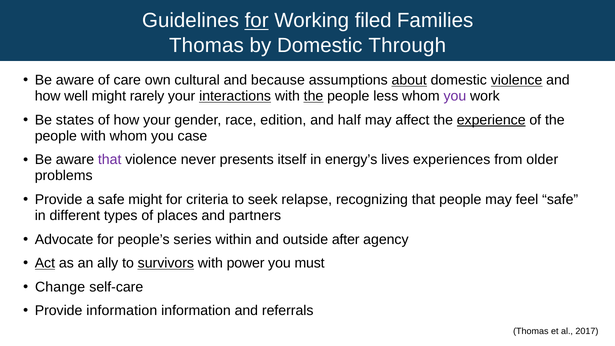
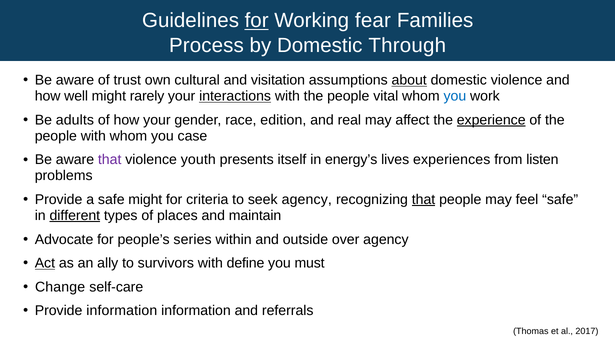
filed: filed -> fear (373, 21)
Thomas: Thomas -> Process (206, 45)
care: care -> trust (127, 80)
because: because -> visitation (278, 80)
violence underline: present -> none (517, 80)
the underline: present -> none (314, 96)
less: less -> vital (386, 96)
you colour: purple -> blue (455, 96)
states: states -> adults (75, 120)
half: half -> real (349, 120)
never: never -> youth (198, 160)
older: older -> listen (542, 160)
seek relapse: relapse -> agency (307, 200)
that underline: none -> present (424, 200)
different underline: none -> present (75, 216)
partners: partners -> maintain (255, 216)
after: after -> over (346, 239)
survivors underline: present -> none (166, 263)
power: power -> define (246, 263)
